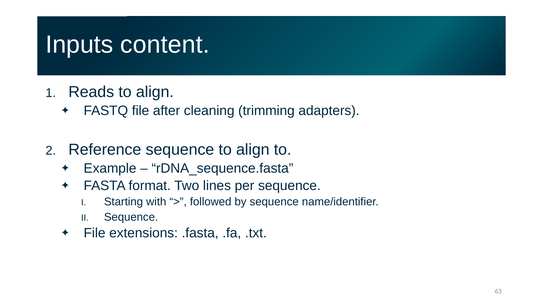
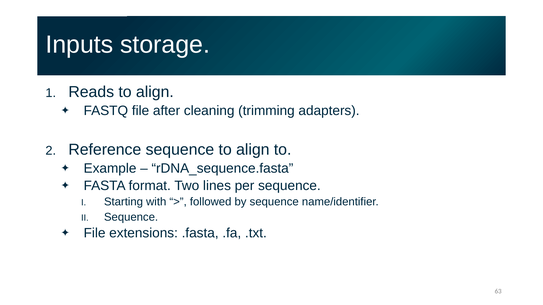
content: content -> storage (165, 45)
